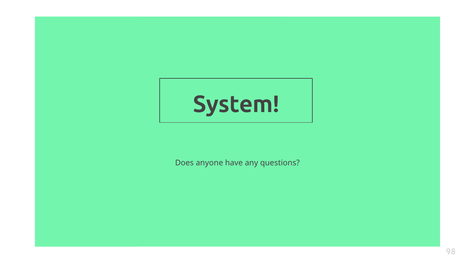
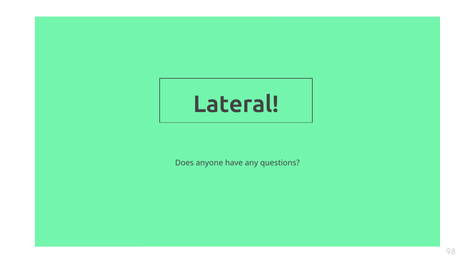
System: System -> Lateral (236, 104)
